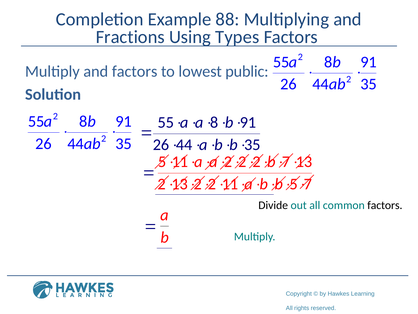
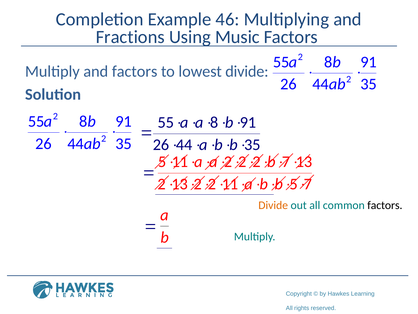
88: 88 -> 46 (228, 19)
Types: Types -> Music (237, 37)
lowest public: public -> divide (247, 71)
Divide colour: black -> orange (273, 205)
